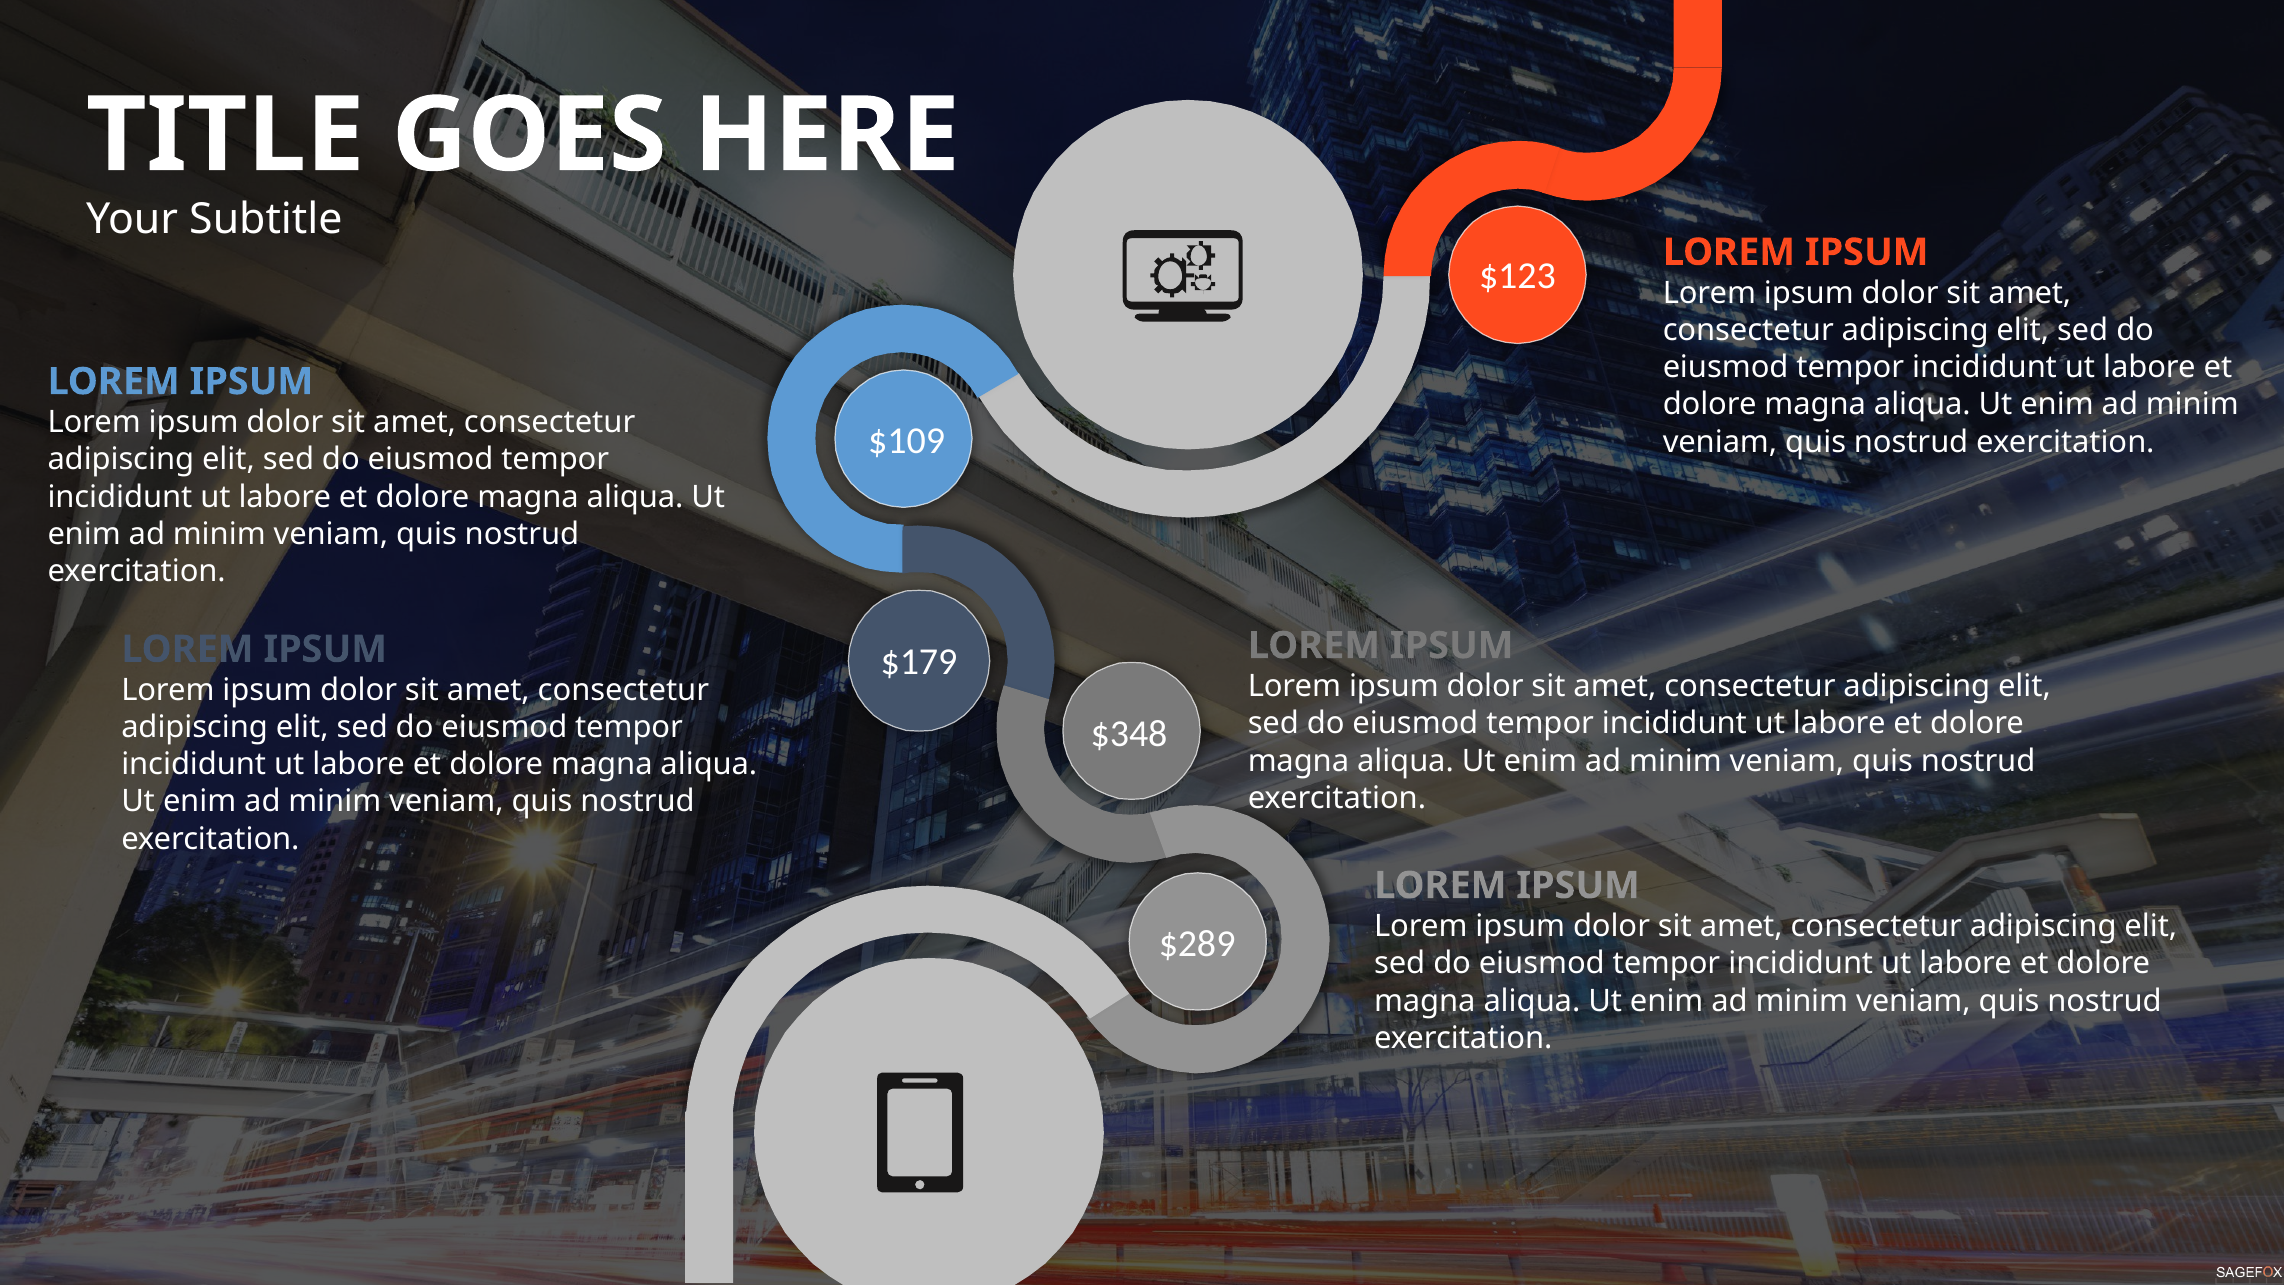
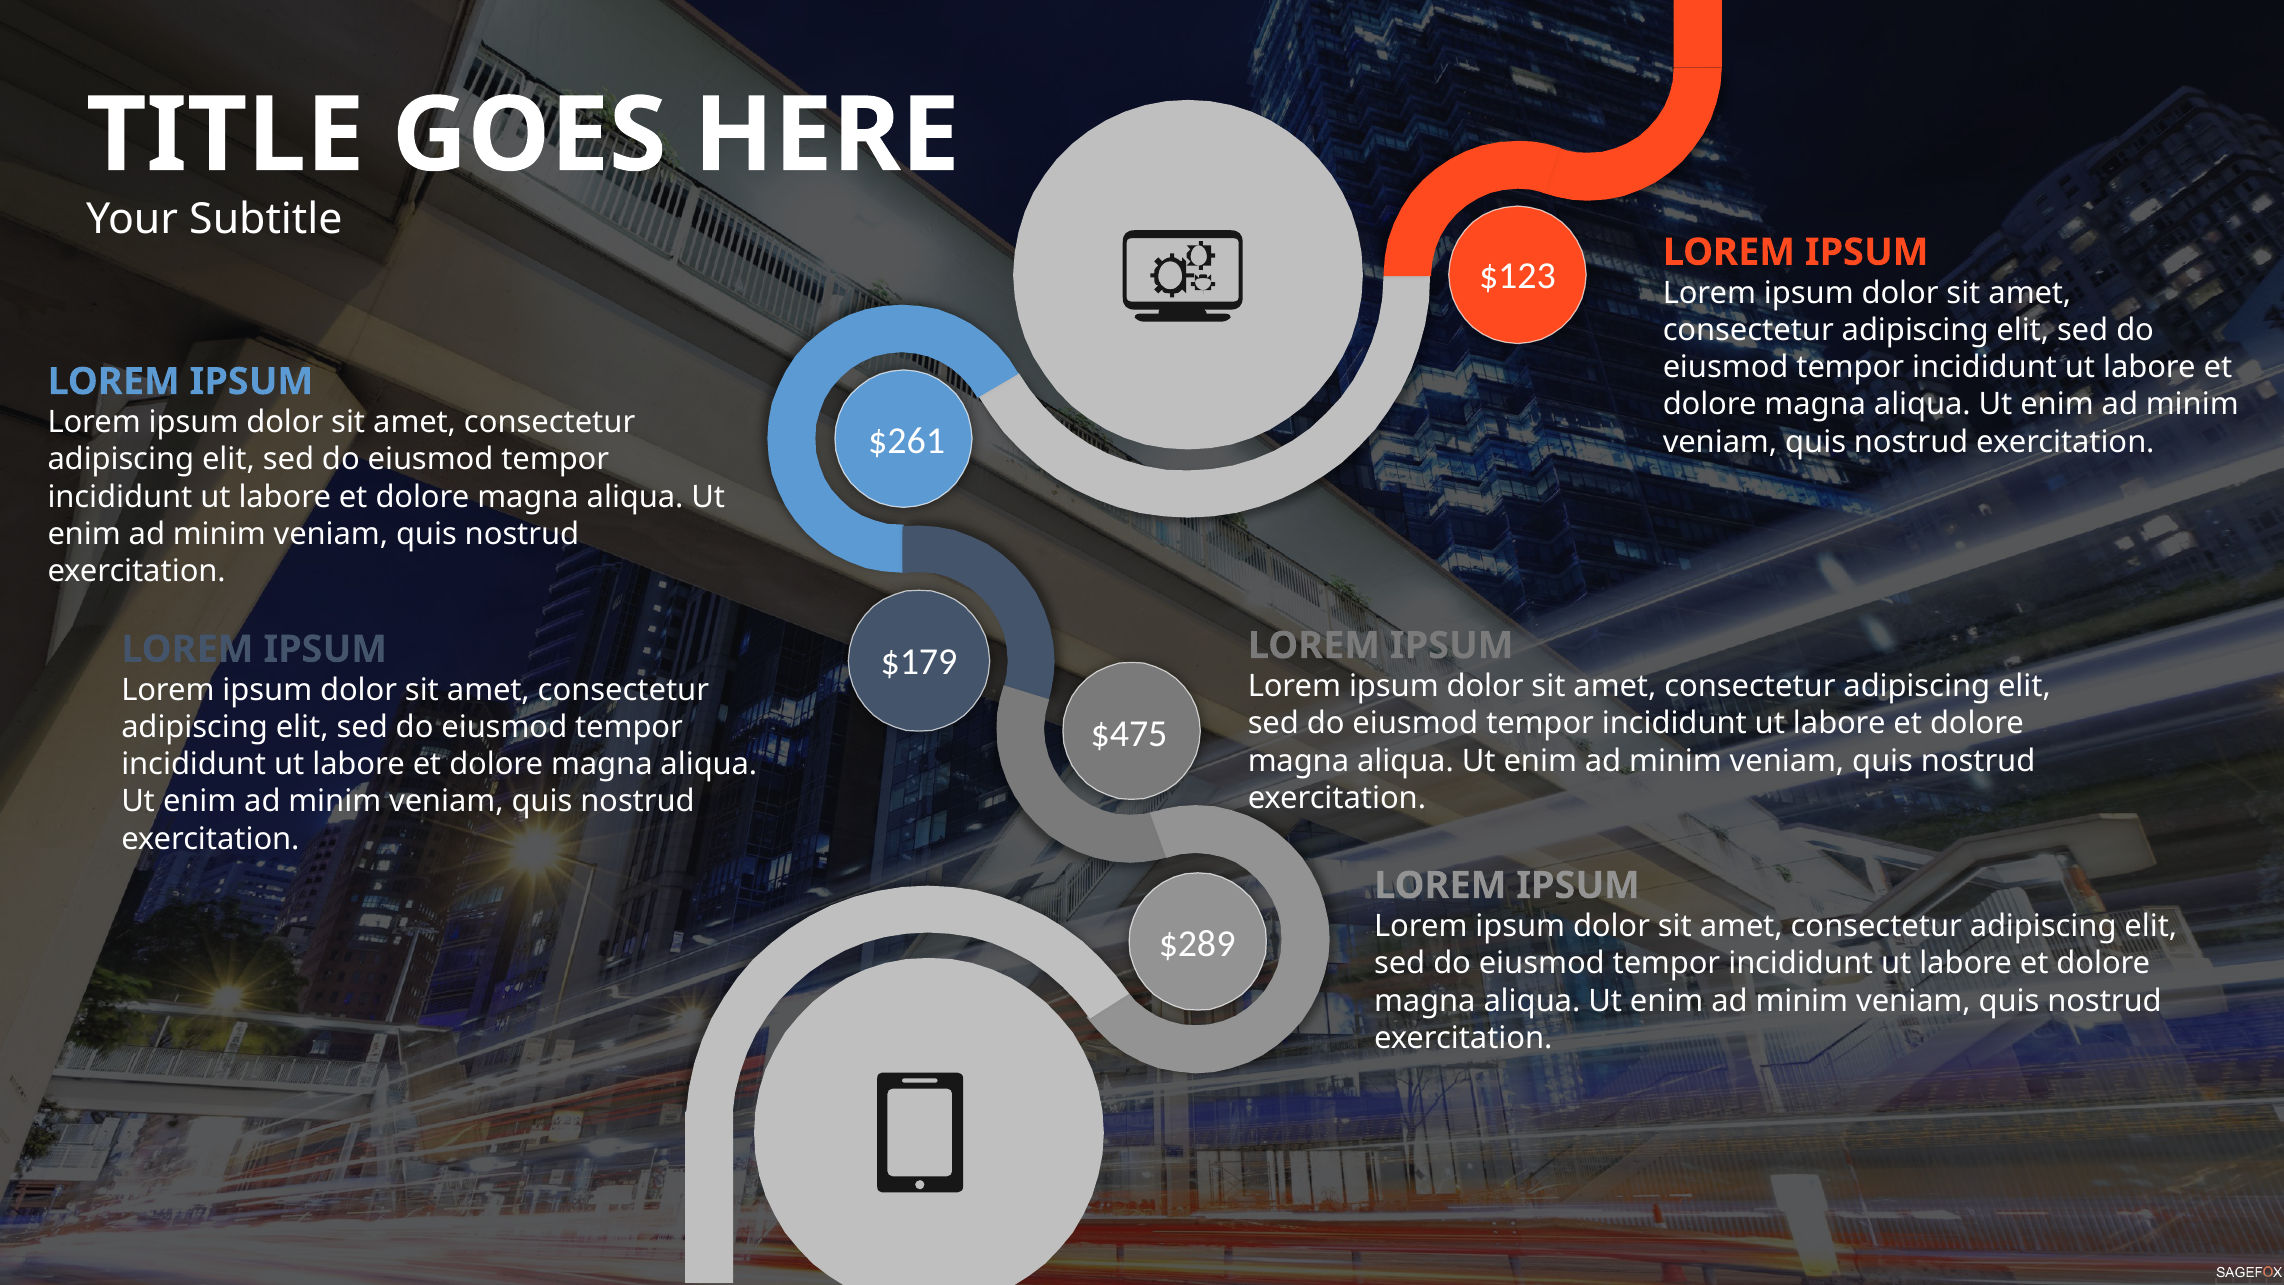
$109: $109 -> $261 (907, 441)
$348: $348 -> $475 (1129, 734)
